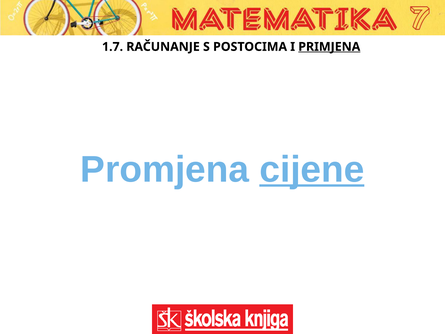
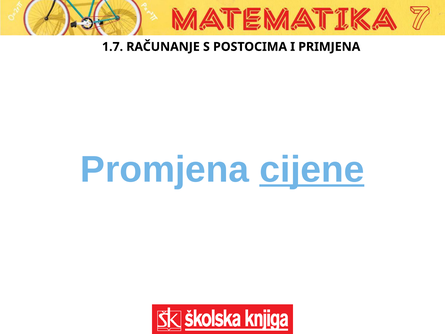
PRIMJENA underline: present -> none (329, 47)
